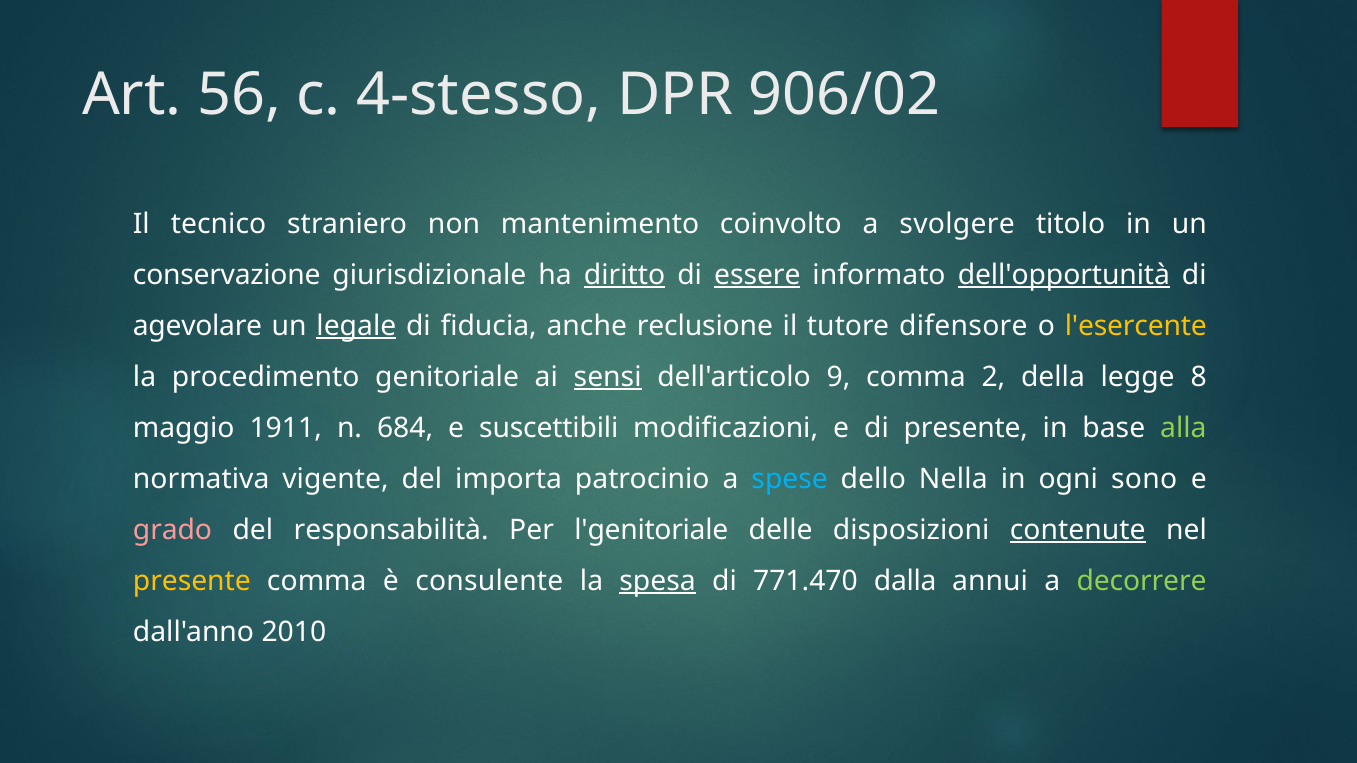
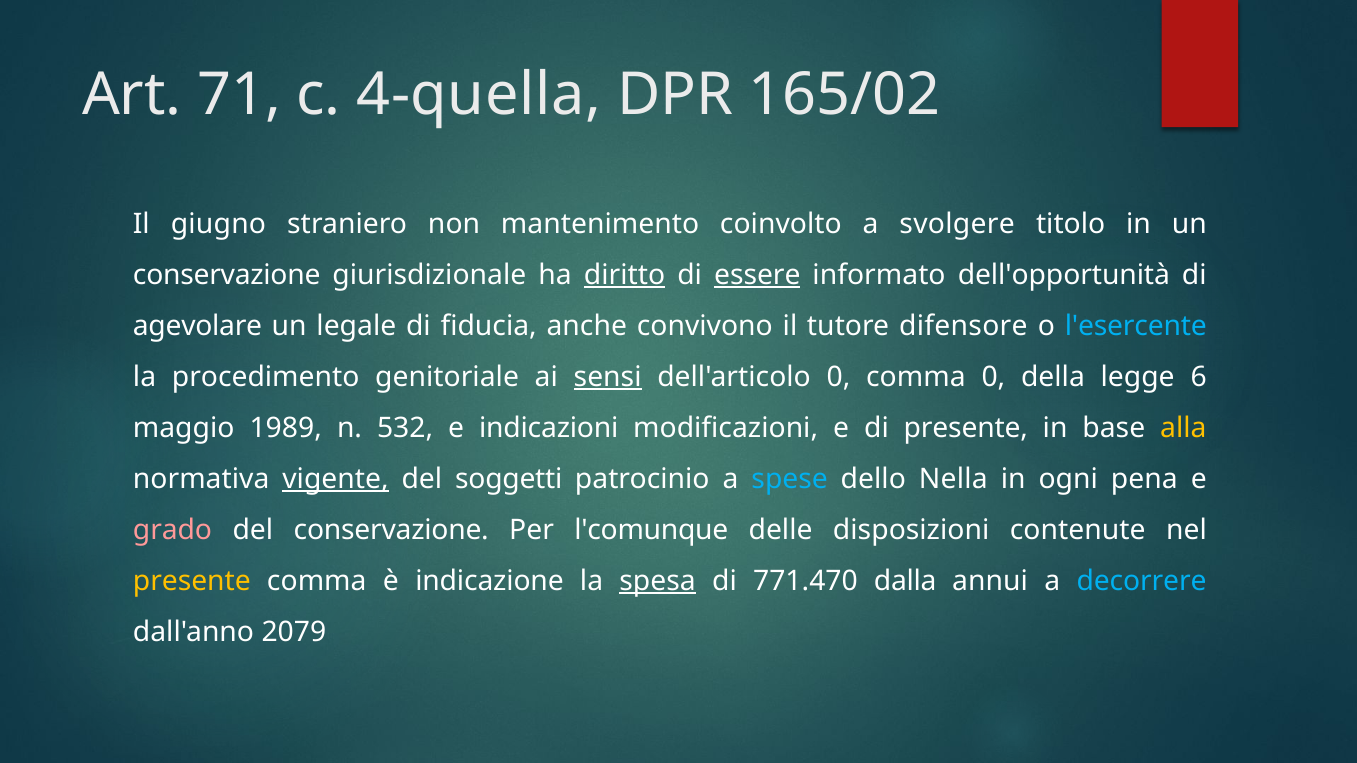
56: 56 -> 71 (239, 95)
4-stesso: 4-stesso -> 4-quella (479, 95)
906/02: 906/02 -> 165/02 (845, 95)
tecnico: tecnico -> giugno (218, 224)
dell'opportunità underline: present -> none (1064, 275)
legale underline: present -> none (356, 326)
reclusione: reclusione -> convivono (705, 326)
l'esercente colour: yellow -> light blue (1136, 326)
dell'articolo 9: 9 -> 0 (838, 377)
comma 2: 2 -> 0 (993, 377)
8: 8 -> 6 (1199, 377)
1911: 1911 -> 1989 (286, 428)
684: 684 -> 532 (405, 428)
suscettibili: suscettibili -> indicazioni (549, 428)
alla colour: light green -> yellow (1183, 428)
vigente underline: none -> present (336, 479)
importa: importa -> soggetti (509, 479)
sono: sono -> pena (1144, 479)
del responsabilità: responsabilità -> conservazione (391, 530)
l'genitoriale: l'genitoriale -> l'comunque (651, 530)
contenute underline: present -> none (1078, 530)
consulente: consulente -> indicazione (490, 581)
decorrere colour: light green -> light blue (1142, 581)
2010: 2010 -> 2079 (294, 632)
